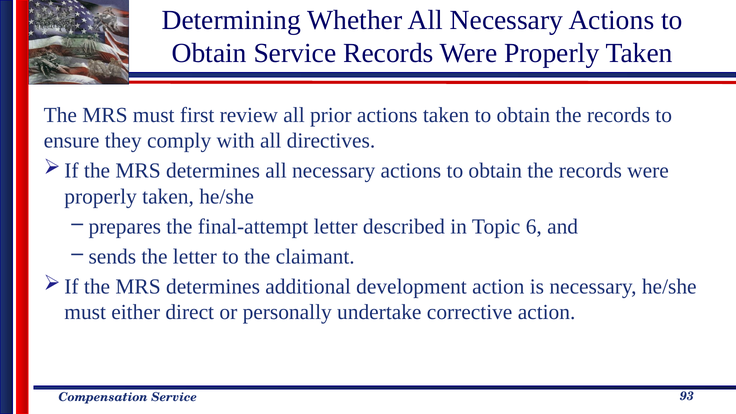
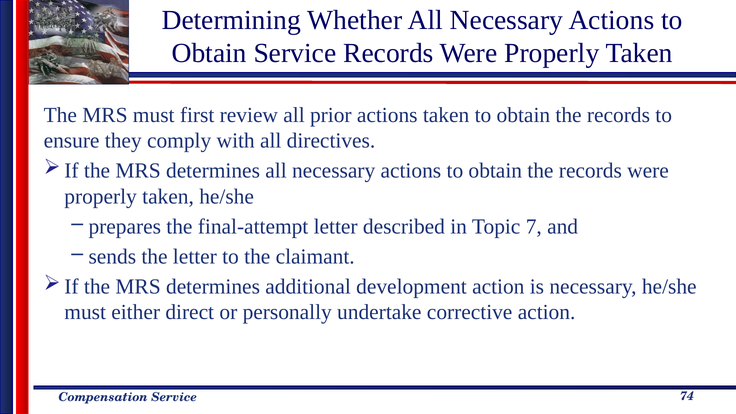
6: 6 -> 7 (534, 226)
93: 93 -> 74 (687, 396)
